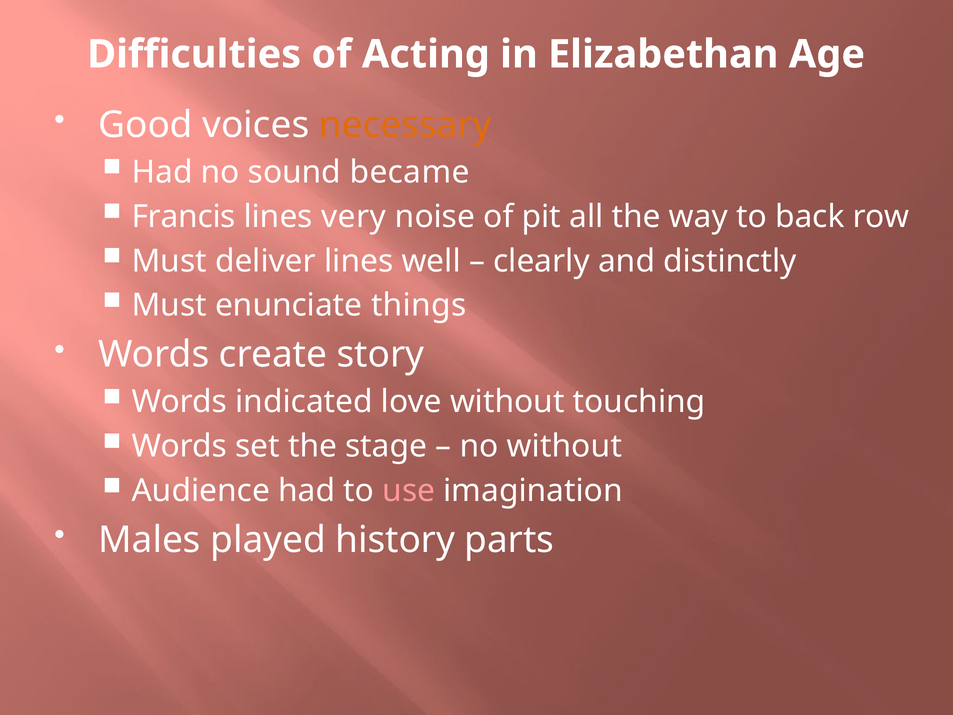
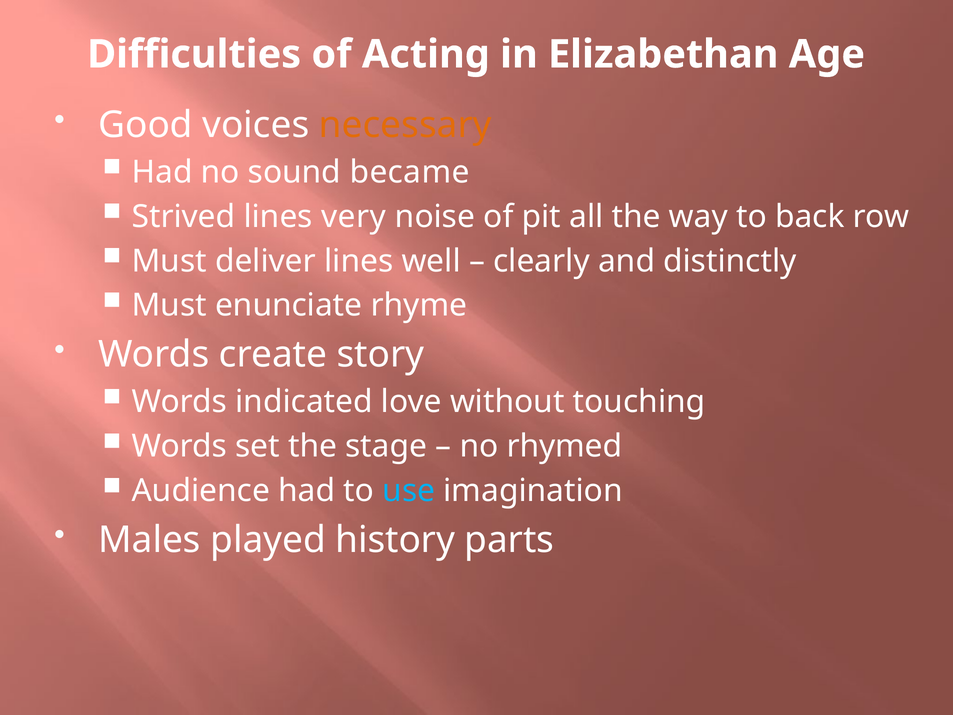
Francis: Francis -> Strived (184, 216)
things: things -> rhyme (419, 305)
no without: without -> rhymed (564, 446)
use colour: pink -> light blue (409, 491)
